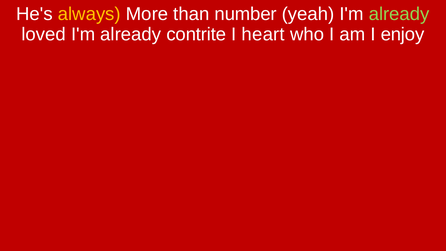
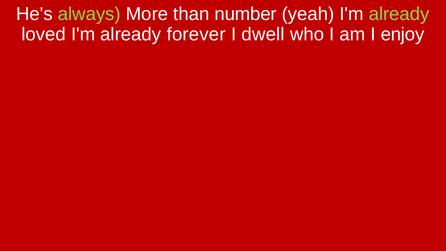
always colour: yellow -> light green (89, 14)
contrite: contrite -> forever (196, 34)
heart: heart -> dwell (263, 34)
